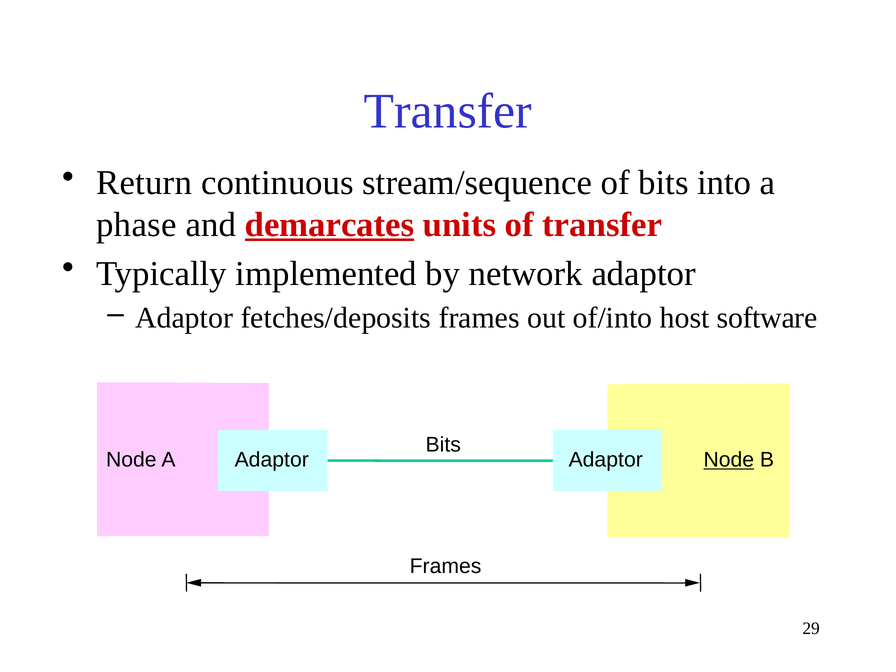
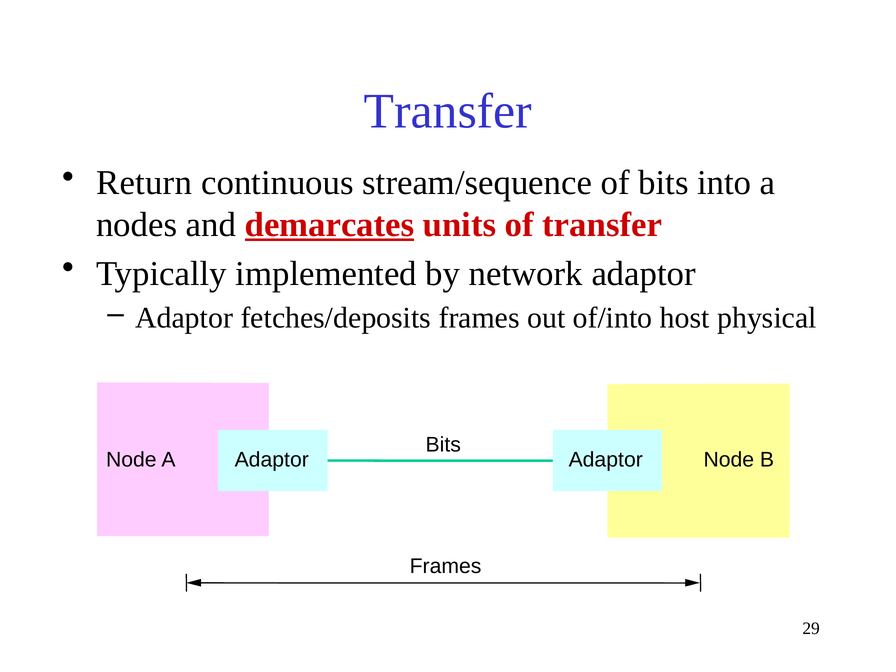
phase: phase -> nodes (137, 225)
software: software -> physical (767, 318)
Node underline: present -> none (729, 460)
